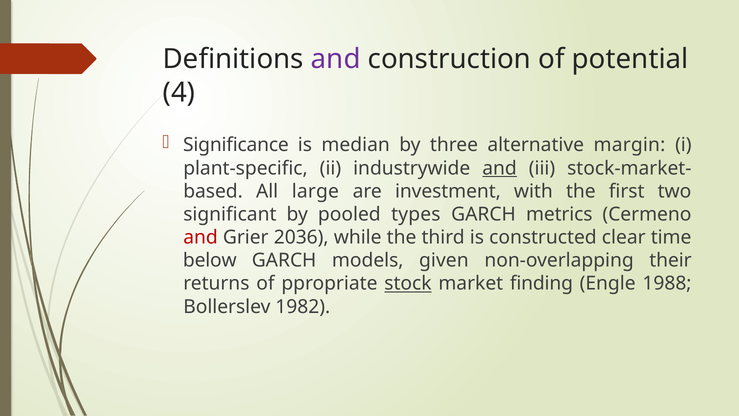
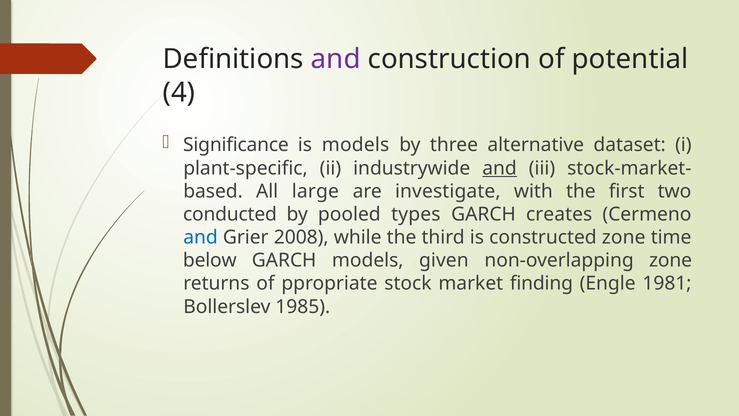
is median: median -> models (356, 145)
margin: margin -> dataset (630, 145)
investment: investment -> investigate (448, 191)
significant: significant -> conducted (230, 214)
metrics: metrics -> creates (559, 214)
and colour: red -> blue (201, 237)
2036: 2036 -> 2008 (301, 237)
constructed clear: clear -> zone (624, 237)
non-overlapping their: their -> zone (671, 260)
stock underline: present -> none (408, 283)
1988: 1988 -> 1981 (667, 283)
1982: 1982 -> 1985 (303, 306)
